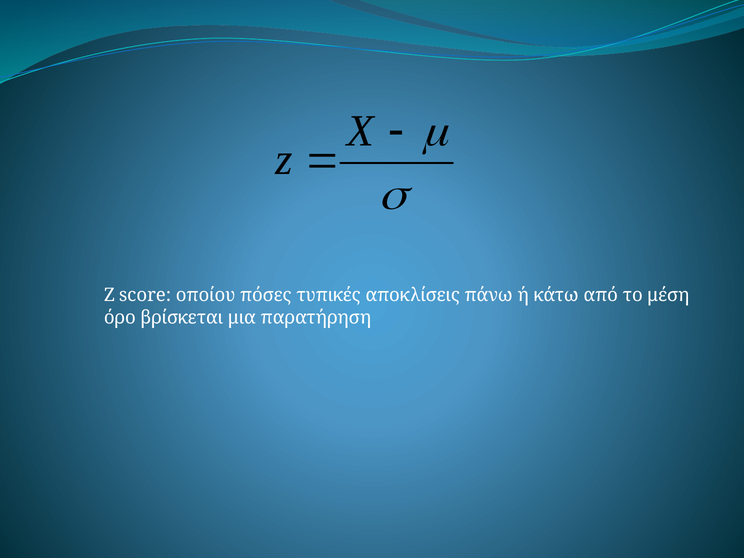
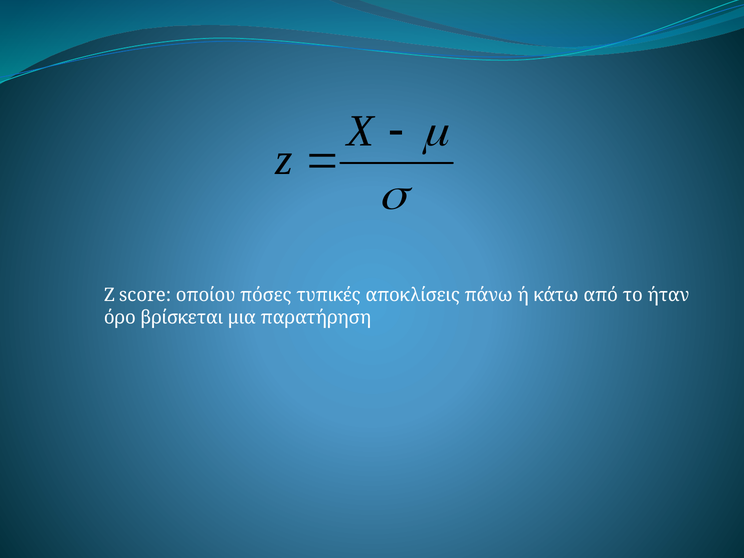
μέση: μέση -> ήταν (668, 295)
